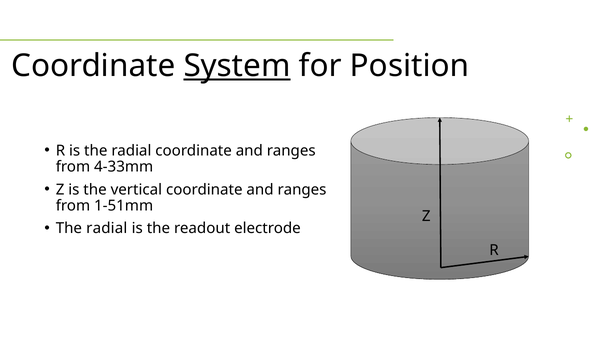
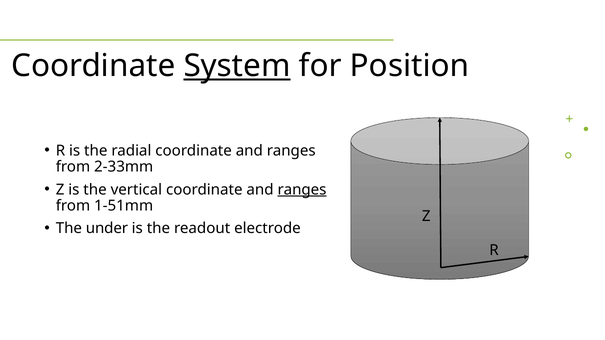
4-33mm: 4-33mm -> 2-33mm (124, 167)
ranges underline: none -> present (302, 190)
radial: radial -> under (107, 229)
